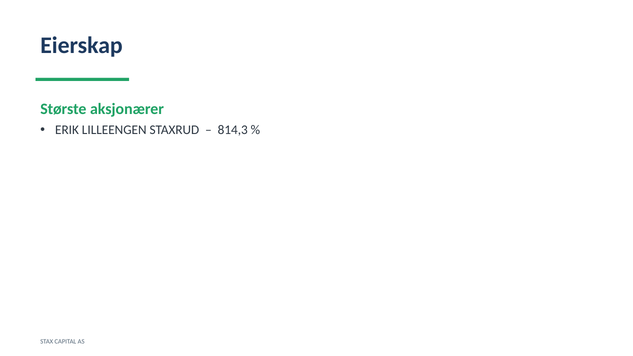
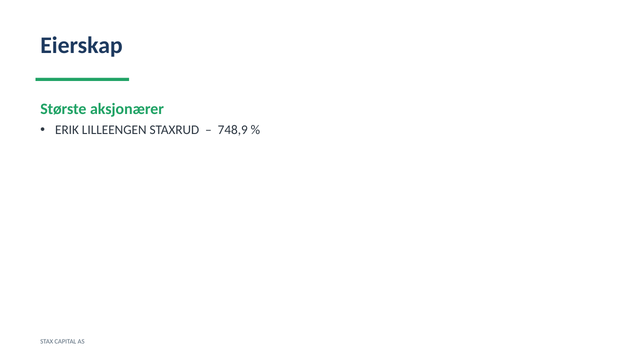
814,3: 814,3 -> 748,9 (233, 130)
